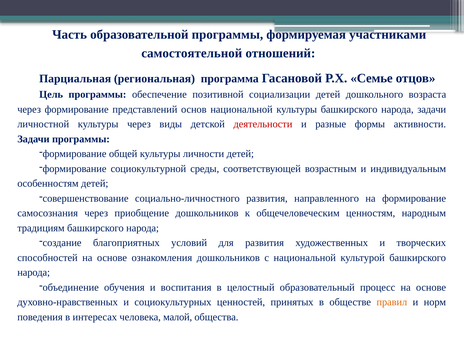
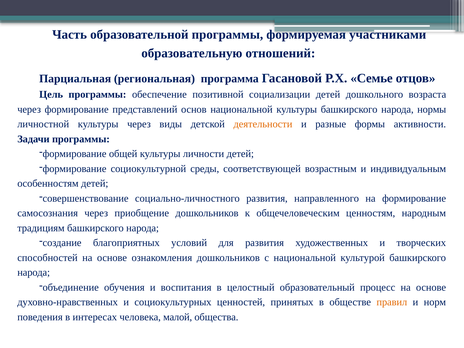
самостоятельной: самостоятельной -> образовательную (192, 53)
народа задачи: задачи -> нормы (432, 109)
деятельности colour: red -> orange (263, 124)
